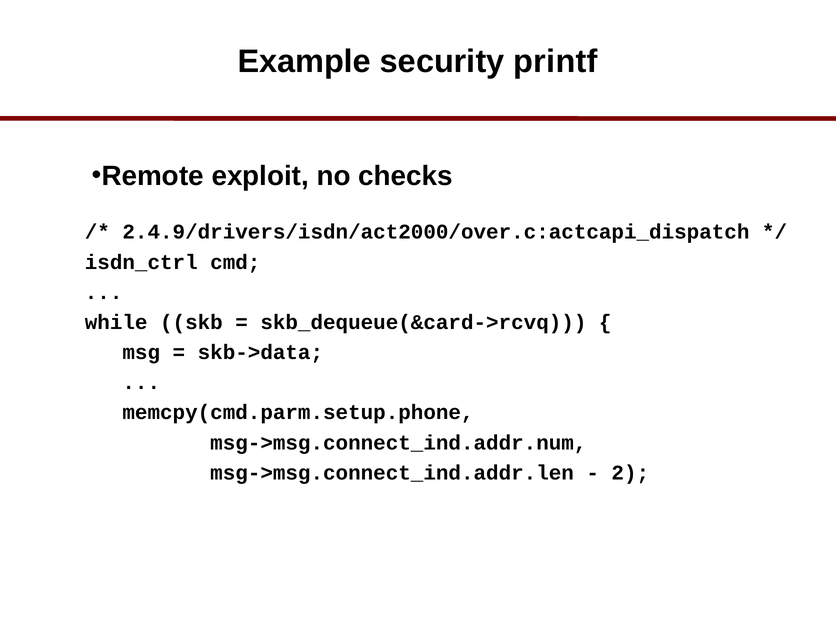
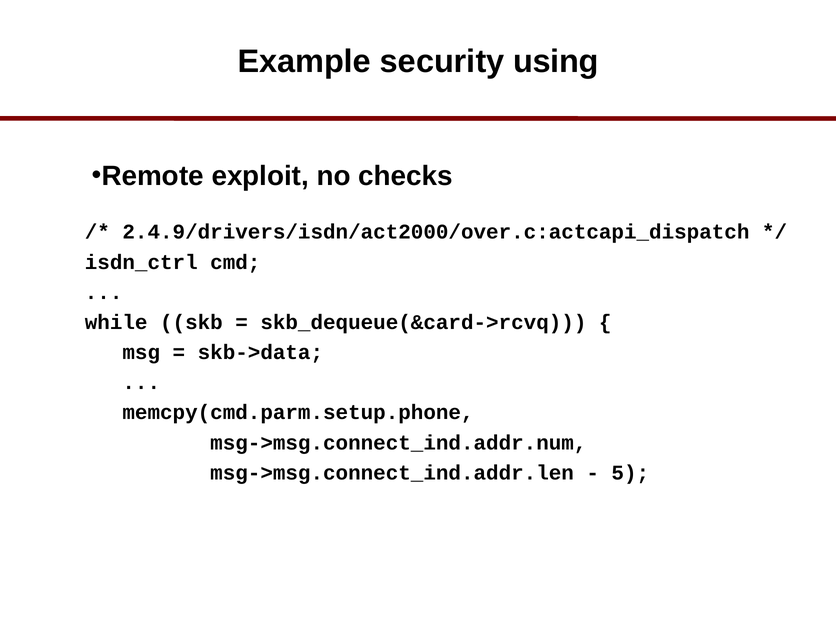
printf: printf -> using (556, 61)
2: 2 -> 5 (630, 473)
